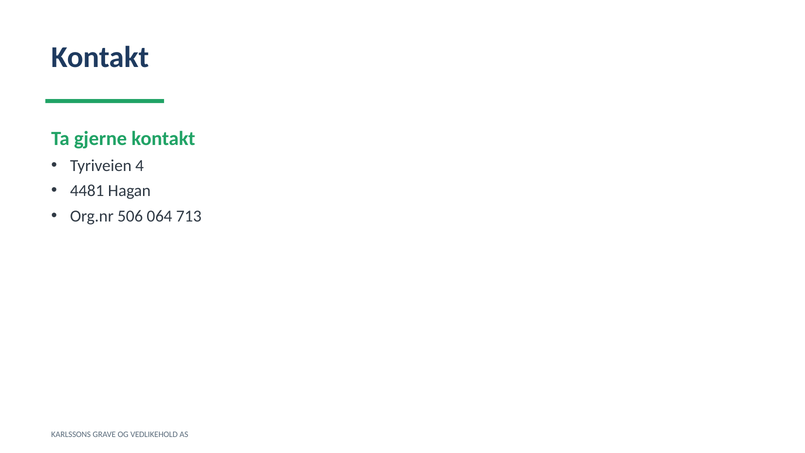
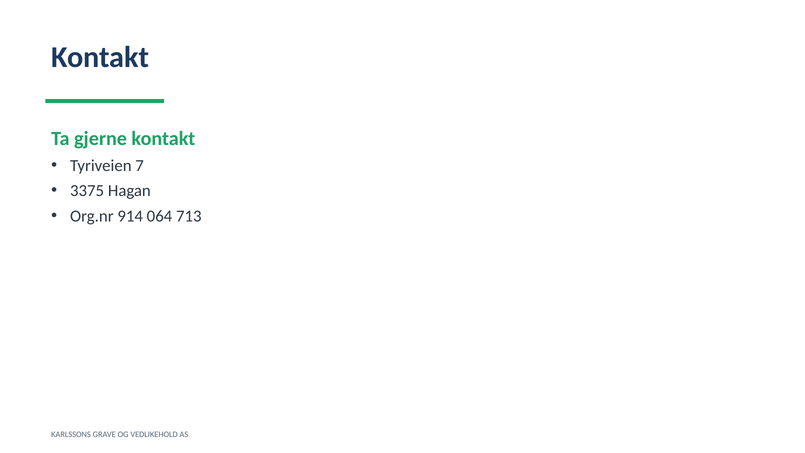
4: 4 -> 7 (140, 166)
4481: 4481 -> 3375 (87, 191)
506: 506 -> 914 (130, 216)
